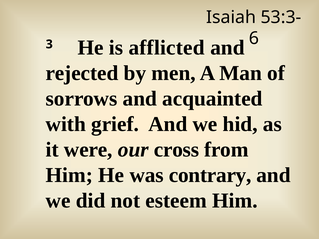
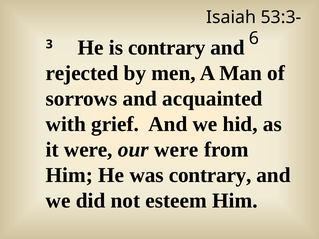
is afflicted: afflicted -> contrary (167, 48)
our cross: cross -> were (176, 150)
